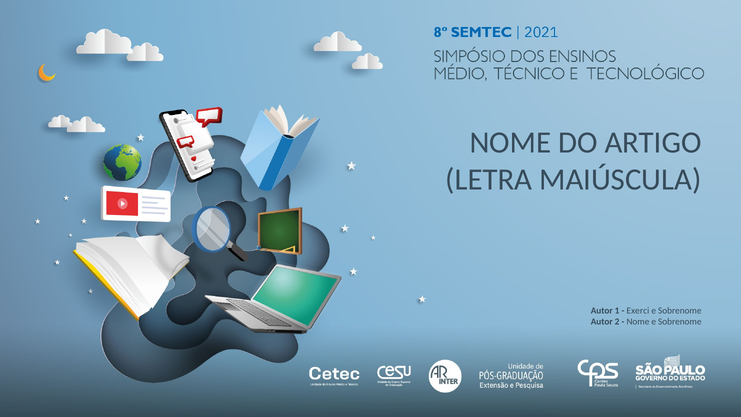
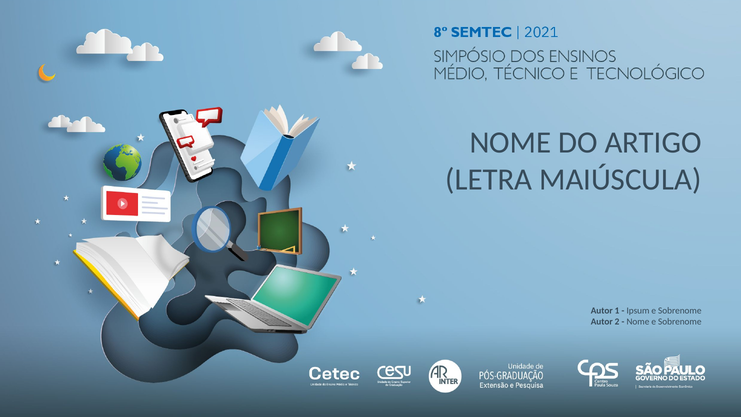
Exerci: Exerci -> Ipsum (638, 310)
